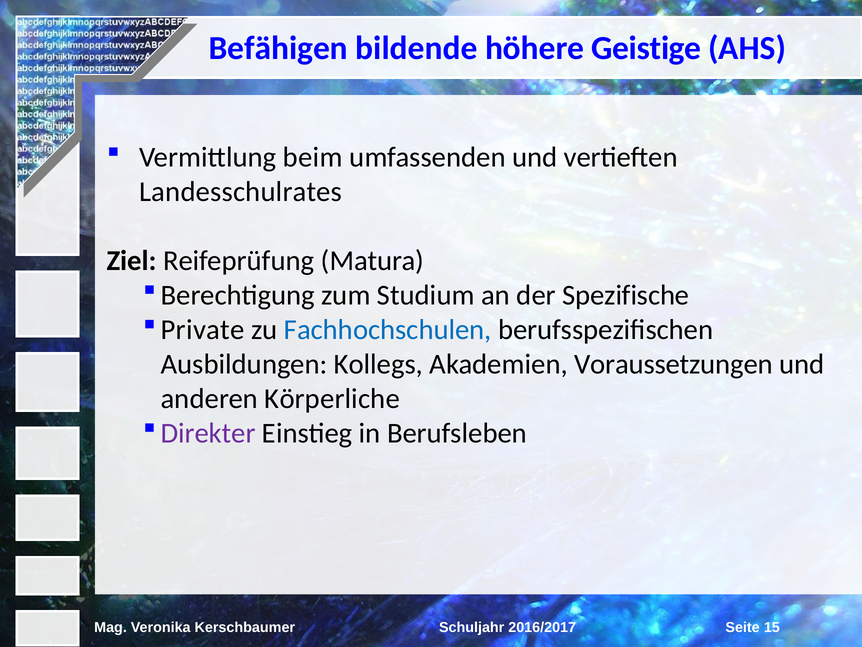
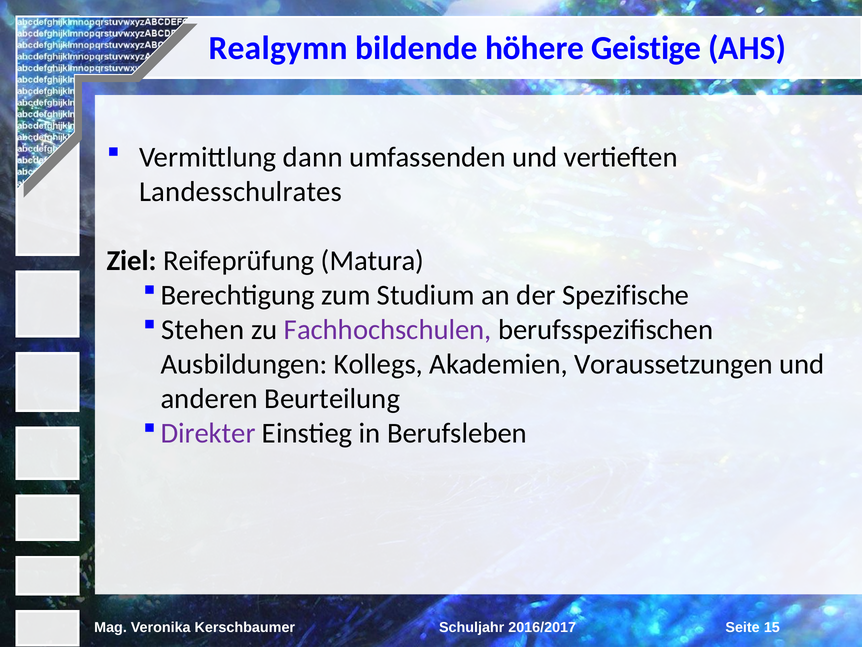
Befähigen: Befähigen -> Realgymn (278, 48)
beim: beim -> dann (313, 157)
Private: Private -> Stehen (203, 330)
Fachhochschulen colour: blue -> purple (388, 330)
Körperliche: Körperliche -> Beurteilung (332, 399)
